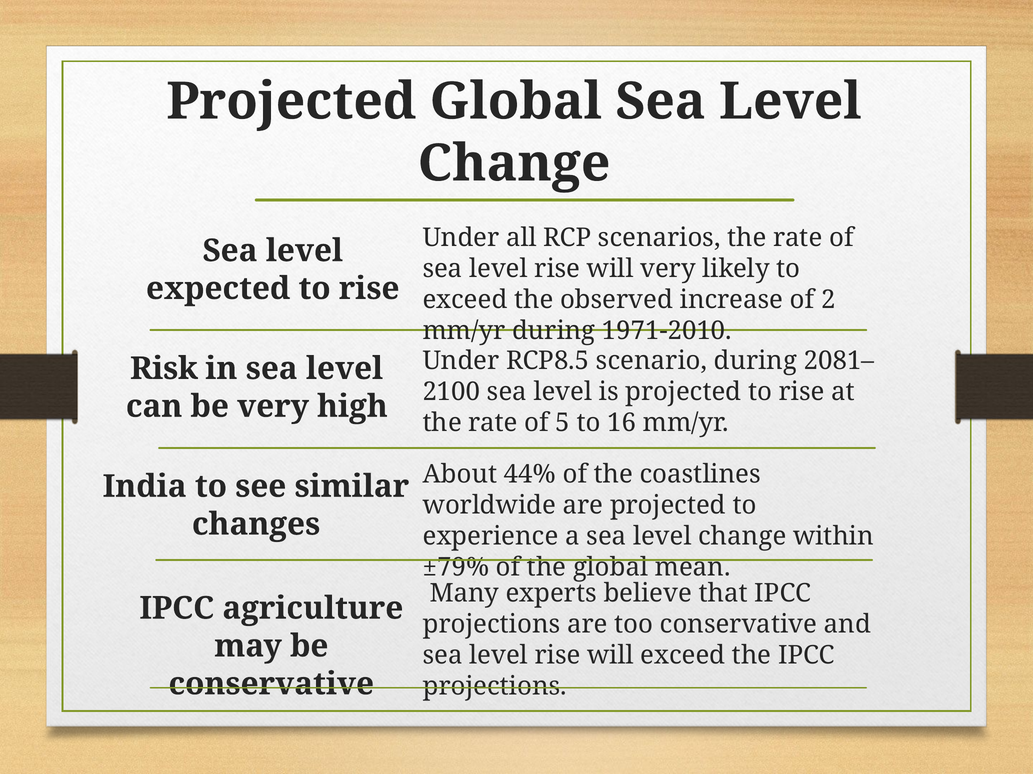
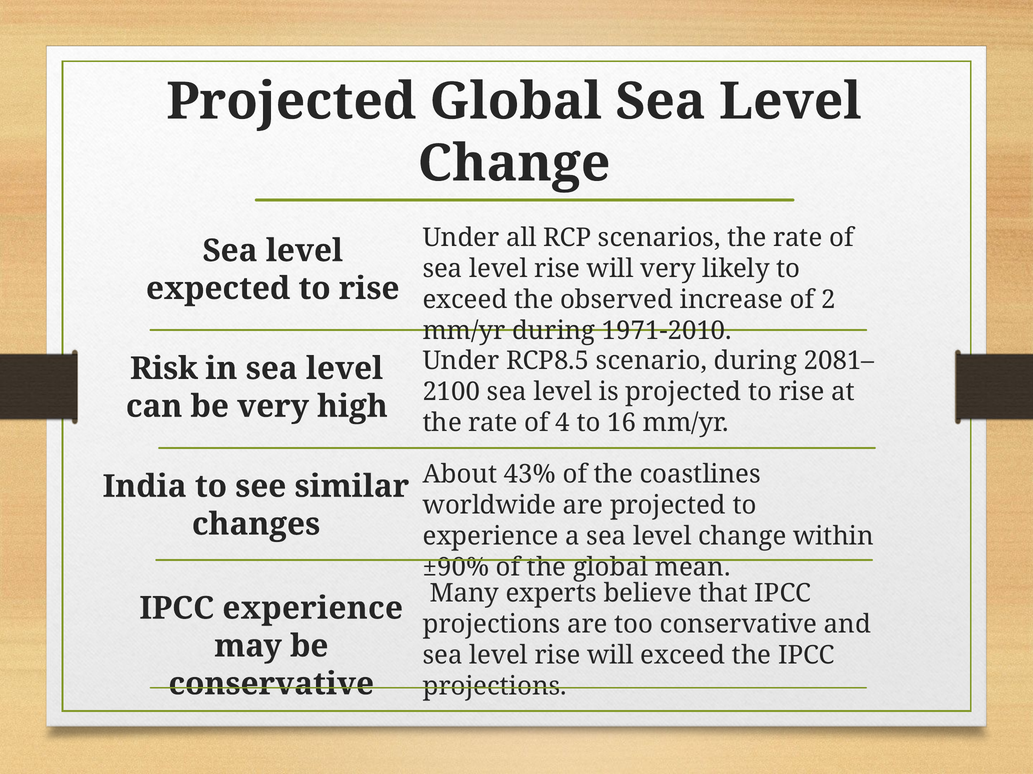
5: 5 -> 4 (563, 423)
44%: 44% -> 43% (530, 475)
±79%: ±79% -> ±90% (456, 568)
IPCC agriculture: agriculture -> experience (313, 609)
